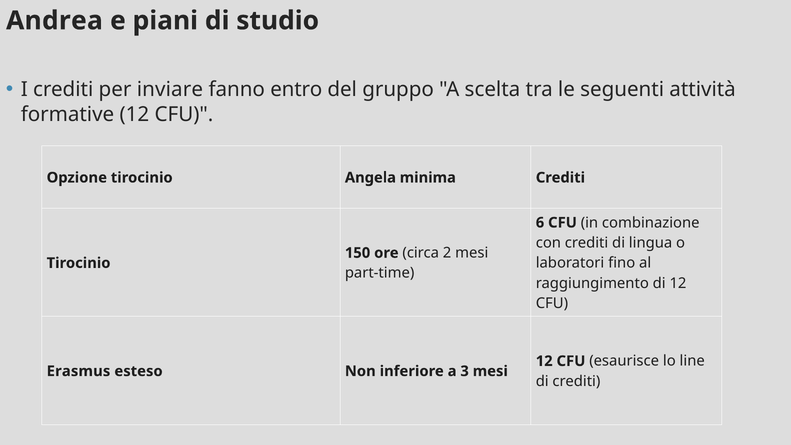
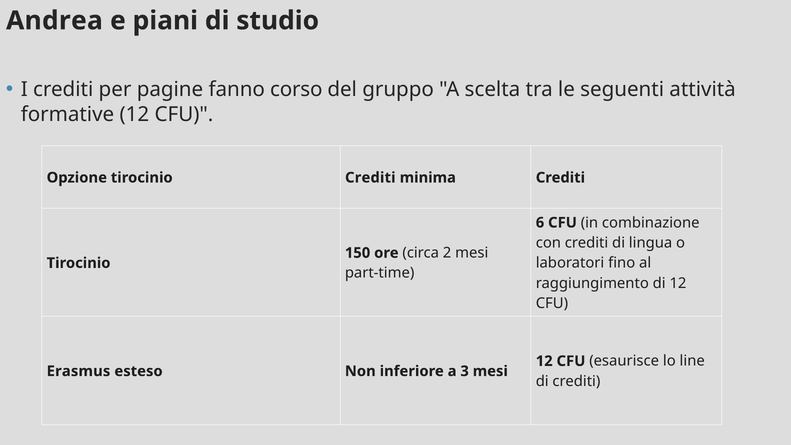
inviare: inviare -> pagine (170, 90)
entro: entro -> corso (296, 90)
tirocinio Angela: Angela -> Crediti (370, 178)
